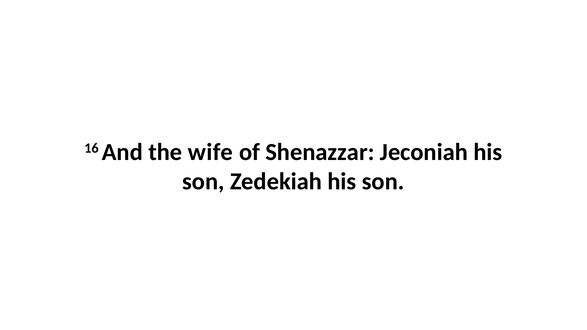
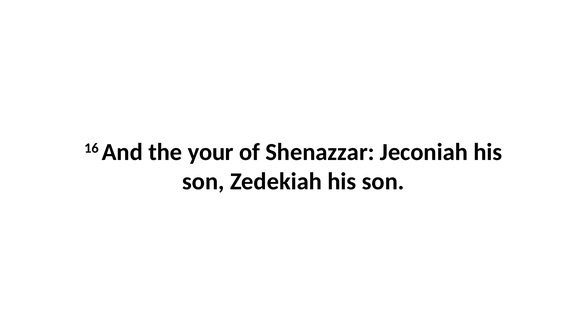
wife: wife -> your (211, 152)
